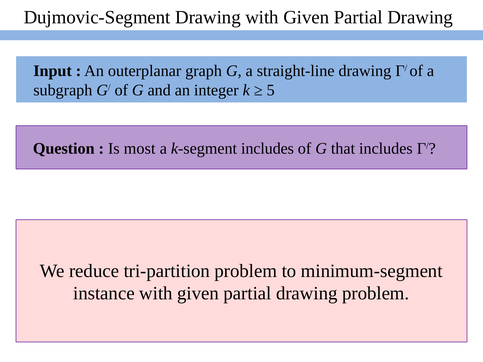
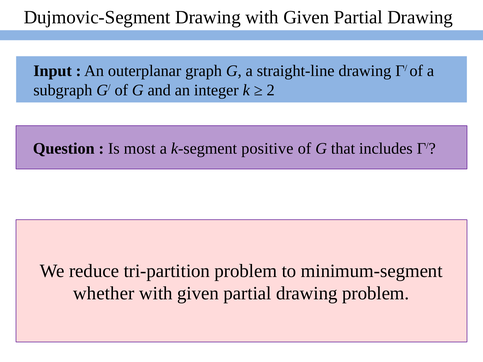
5: 5 -> 2 (271, 90)
k-segment includes: includes -> positive (267, 149)
instance: instance -> whether (104, 294)
